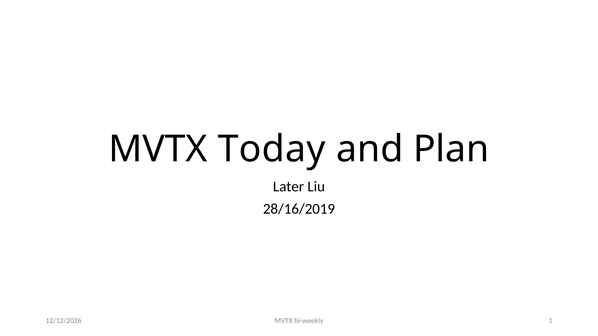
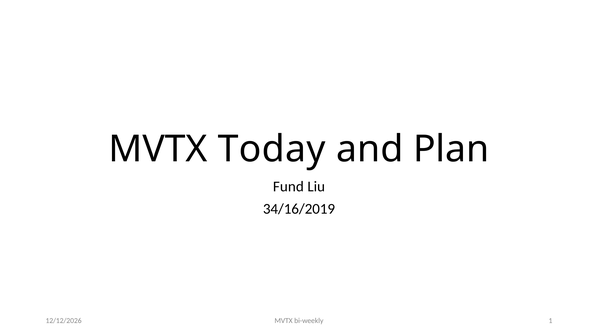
Later: Later -> Fund (288, 187)
28/16/2019: 28/16/2019 -> 34/16/2019 (299, 209)
